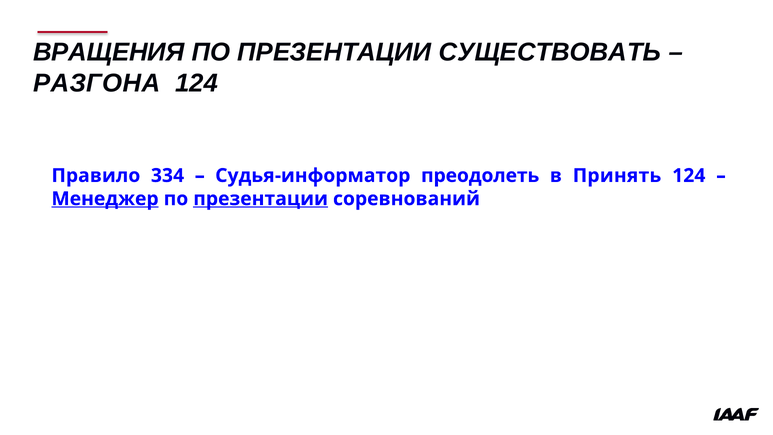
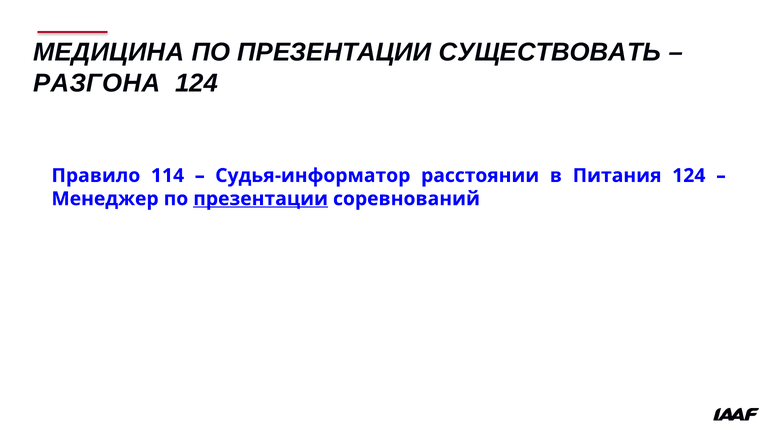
ВРАЩЕНИЯ: ВРАЩЕНИЯ -> МЕДИЦИНА (109, 52)
334: 334 -> 114 (168, 176)
преодолеть: преодолеть -> расстоянии (480, 176)
Принять: Принять -> Питания (617, 176)
Менеджер underline: present -> none (105, 199)
